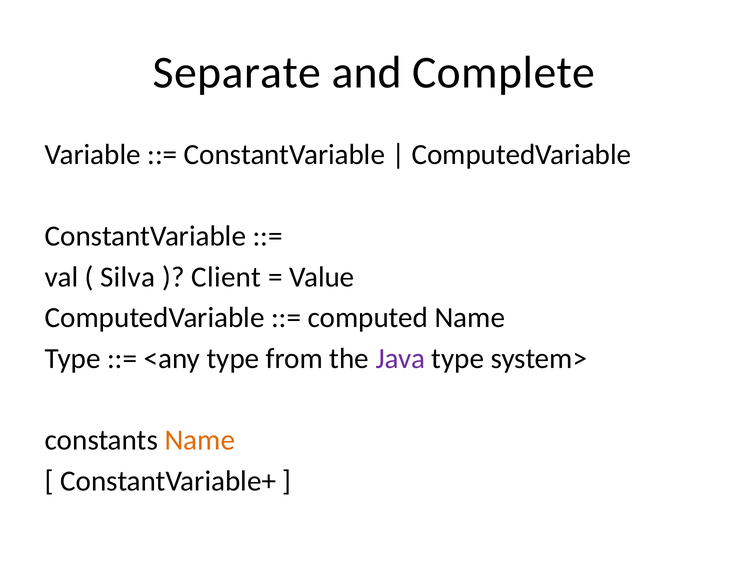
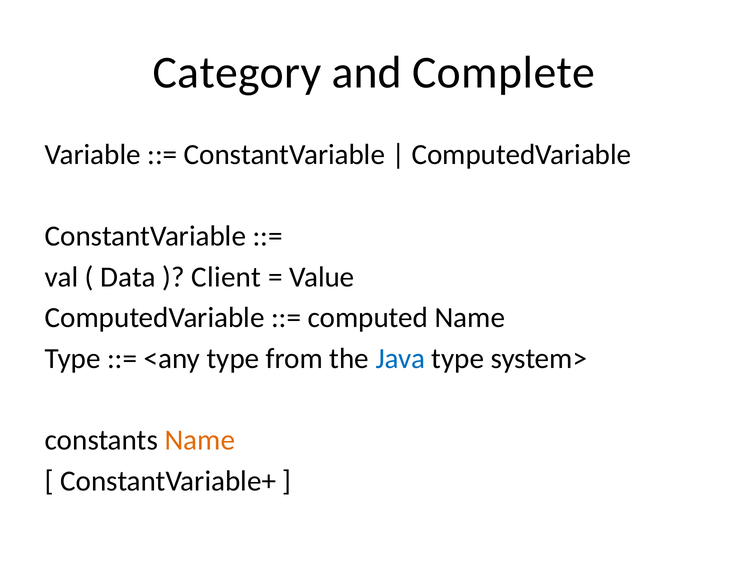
Separate: Separate -> Category (237, 73)
Silva: Silva -> Data (128, 277)
Java colour: purple -> blue (400, 358)
